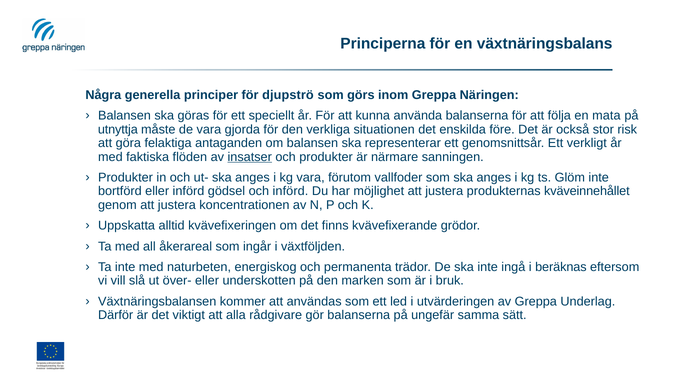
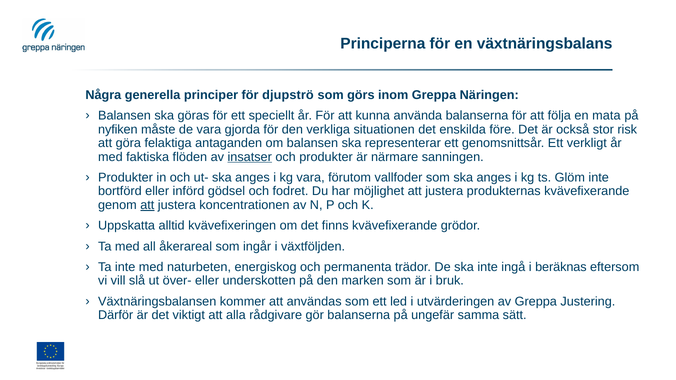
utnyttja: utnyttja -> nyfiken (118, 130)
och införd: införd -> fodret (291, 191)
produkternas kväveinnehållet: kväveinnehållet -> kvävefixerande (587, 191)
att underline: none -> present (147, 205)
Underlag: Underlag -> Justering (588, 302)
